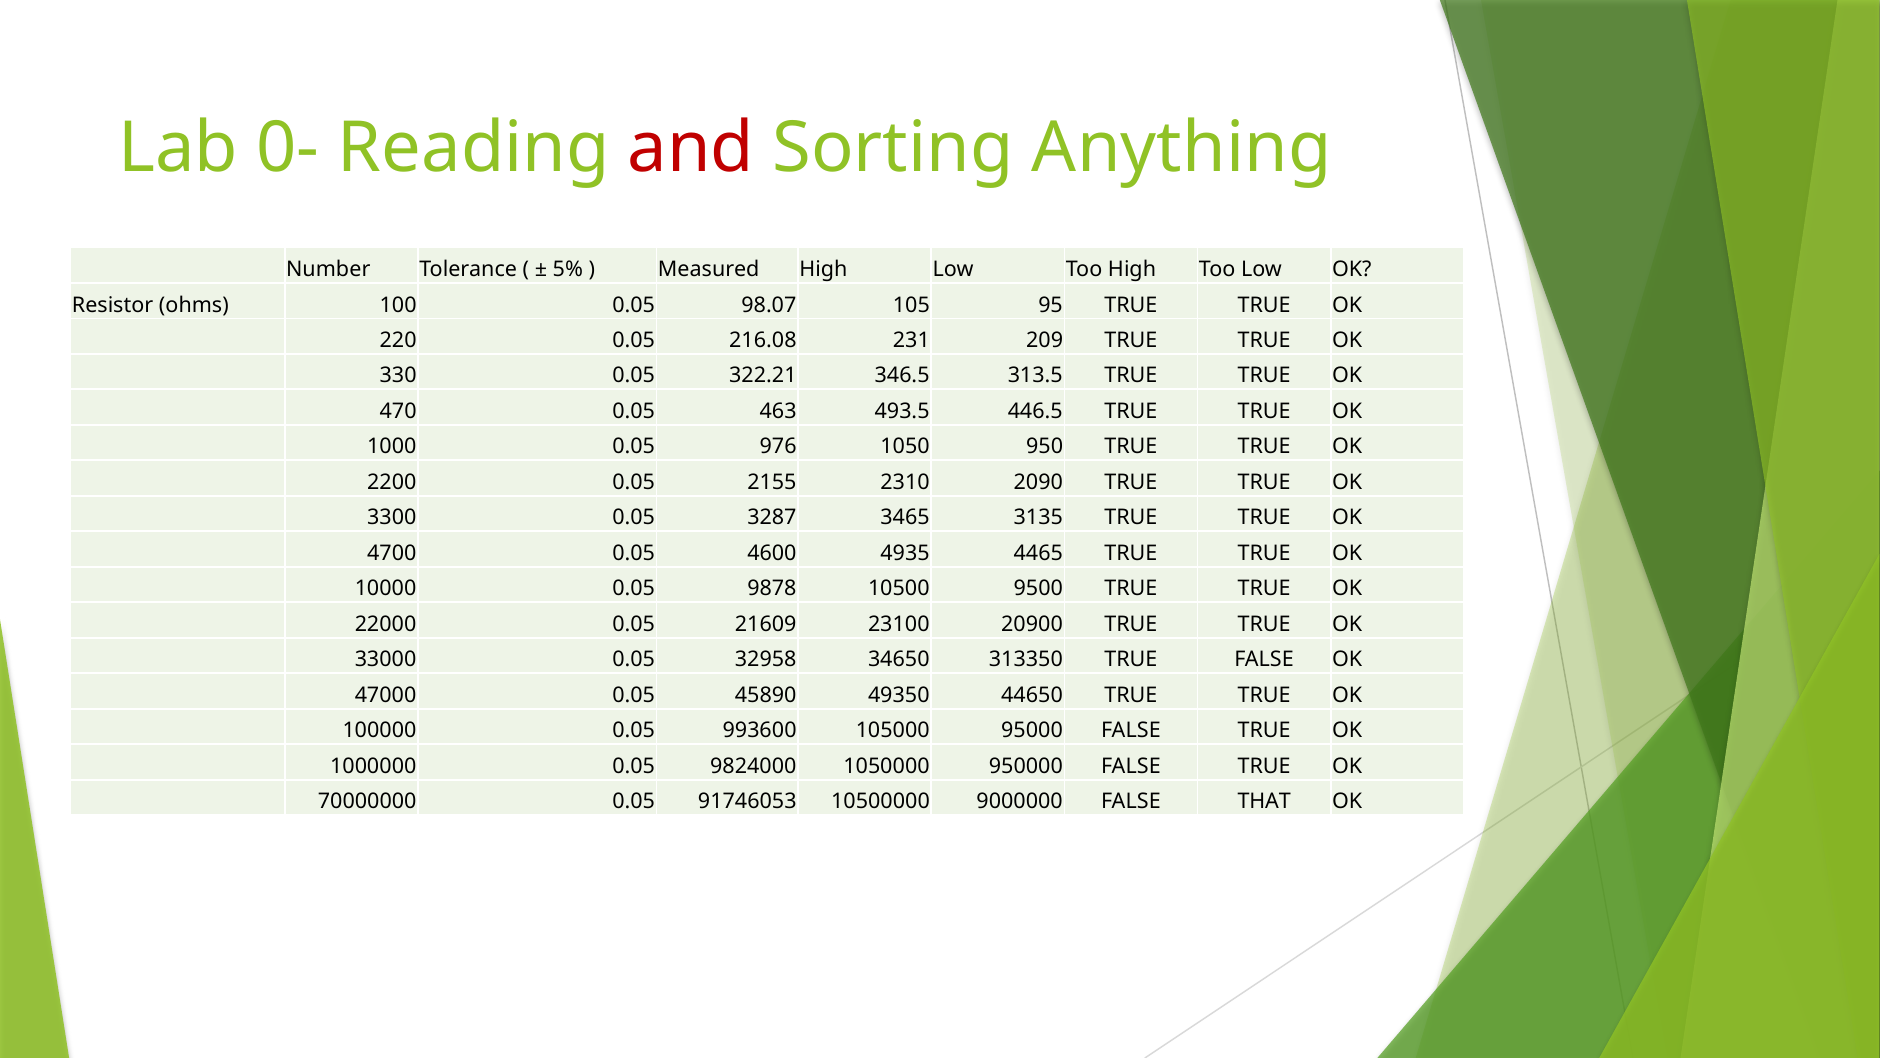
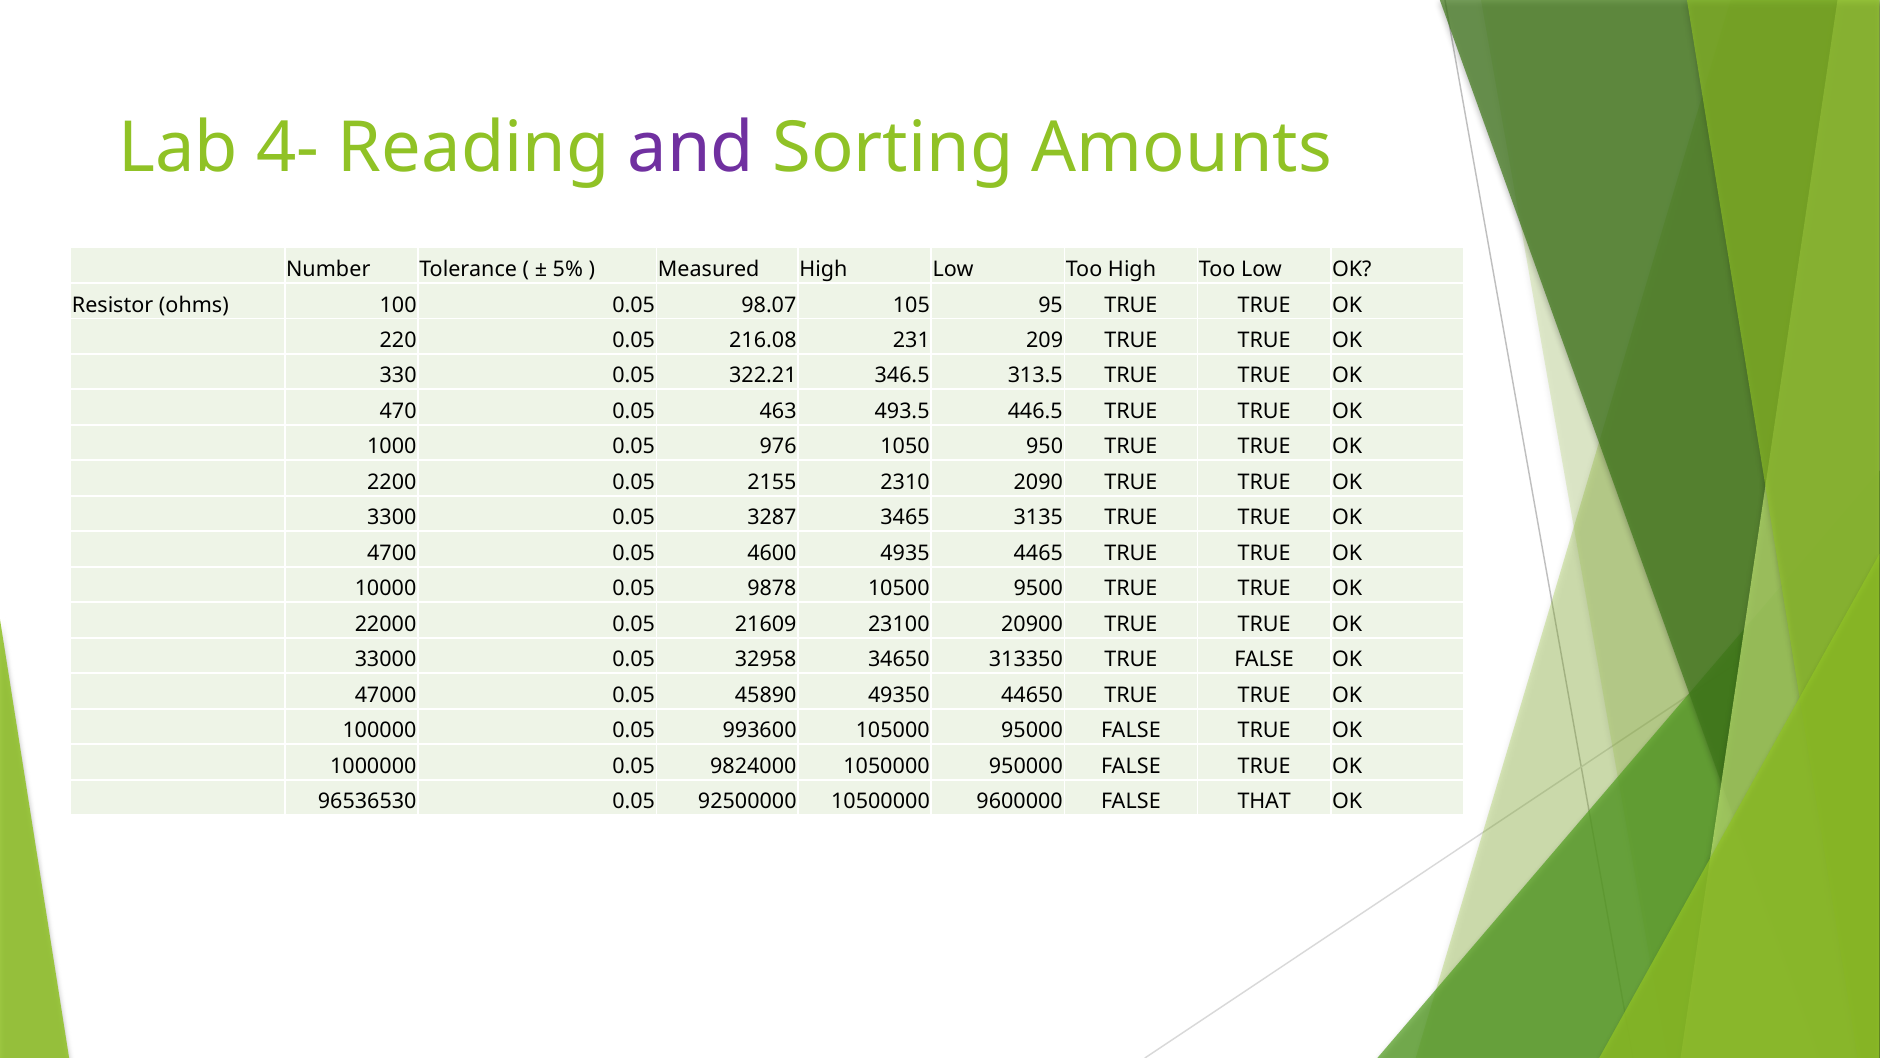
0-: 0- -> 4- (288, 148)
and colour: red -> purple (691, 148)
Anything: Anything -> Amounts (1182, 148)
70000000: 70000000 -> 96536530 (367, 801)
91746053: 91746053 -> 92500000 (747, 801)
9000000: 9000000 -> 9600000 (1020, 801)
